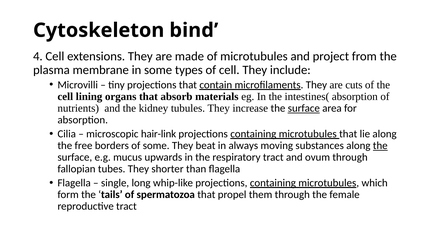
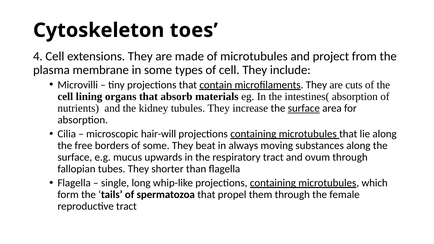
bind: bind -> toes (194, 30)
hair-link: hair-link -> hair-will (159, 134)
the underline: present -> none (380, 146)
